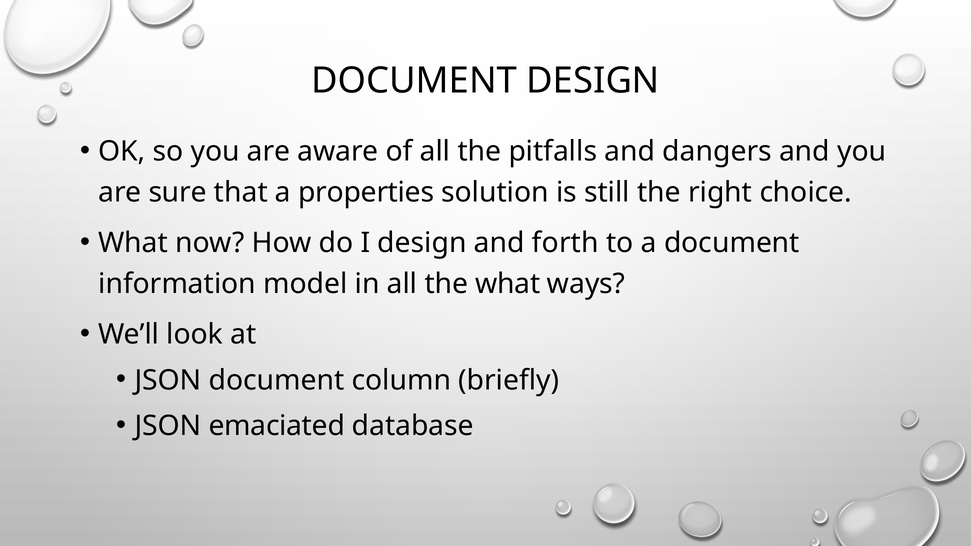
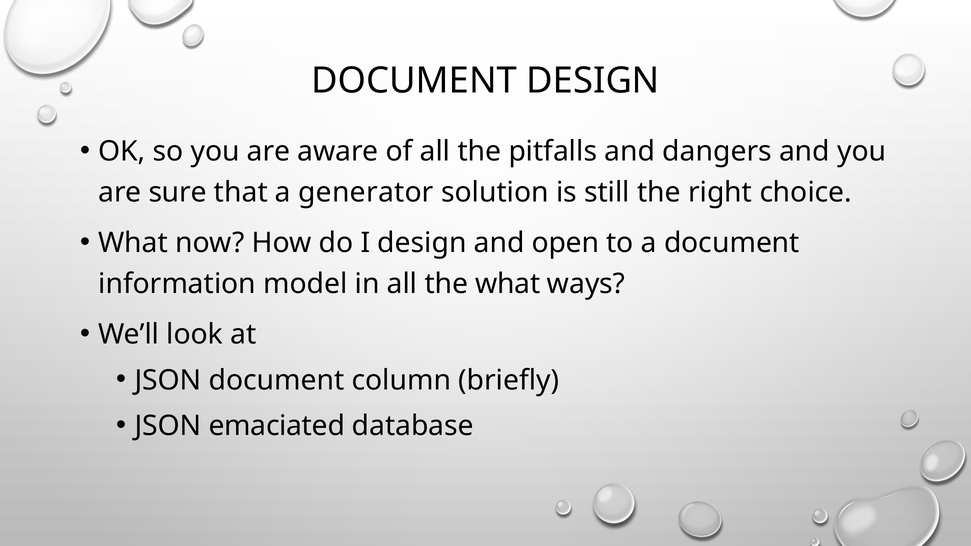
properties: properties -> generator (366, 192)
forth: forth -> open (566, 243)
